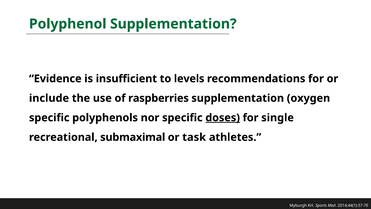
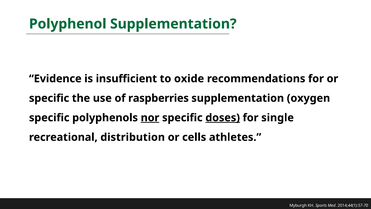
levels: levels -> oxide (189, 79)
include: include -> specific (49, 98)
nor underline: none -> present (150, 118)
submaximal: submaximal -> distribution (133, 137)
task: task -> cells (194, 137)
